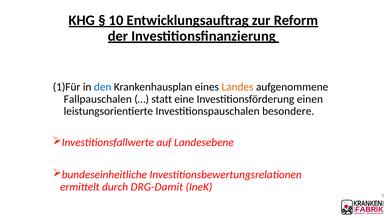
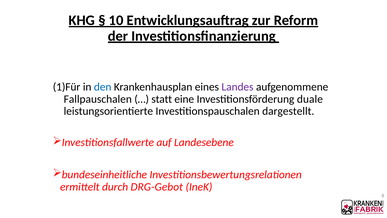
Landes colour: orange -> purple (238, 87)
einen: einen -> duale (310, 99)
besondere: besondere -> dargestellt (288, 111)
DRG-Damit: DRG-Damit -> DRG-Gebot (157, 187)
